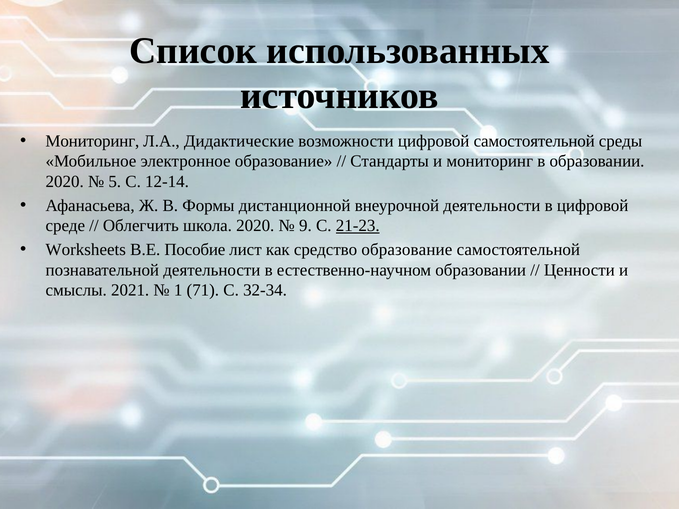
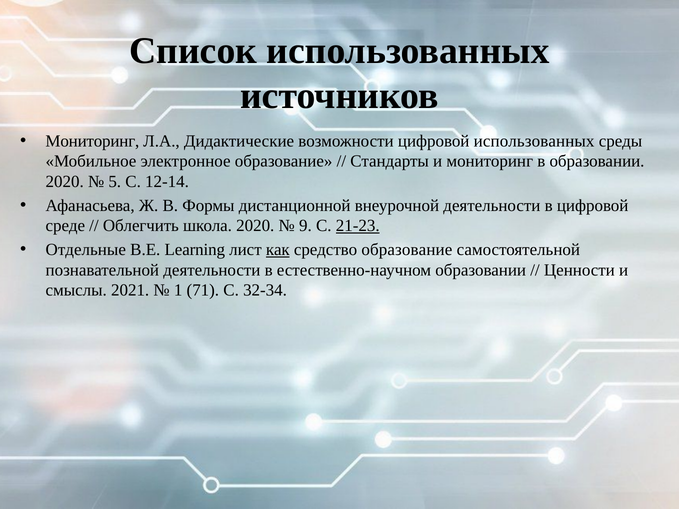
цифровой самостоятельной: самостоятельной -> использованных (534, 141)
Worksheets: Worksheets -> Отдельные (86, 250)
Пособие: Пособие -> Learning (195, 250)
как underline: none -> present (278, 250)
